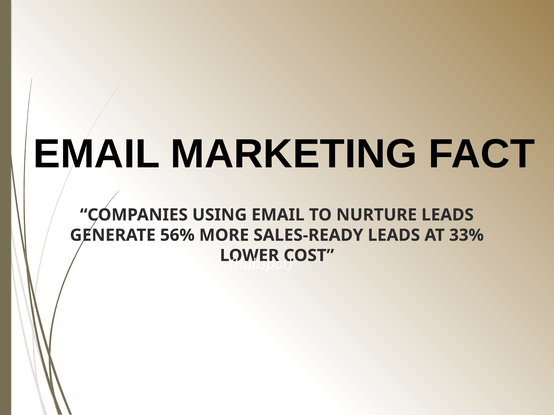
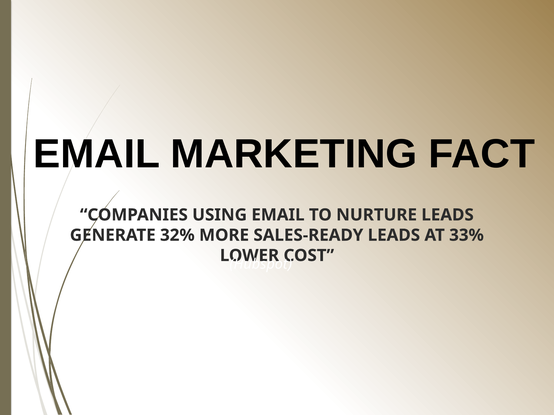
56%: 56% -> 32% (177, 235)
